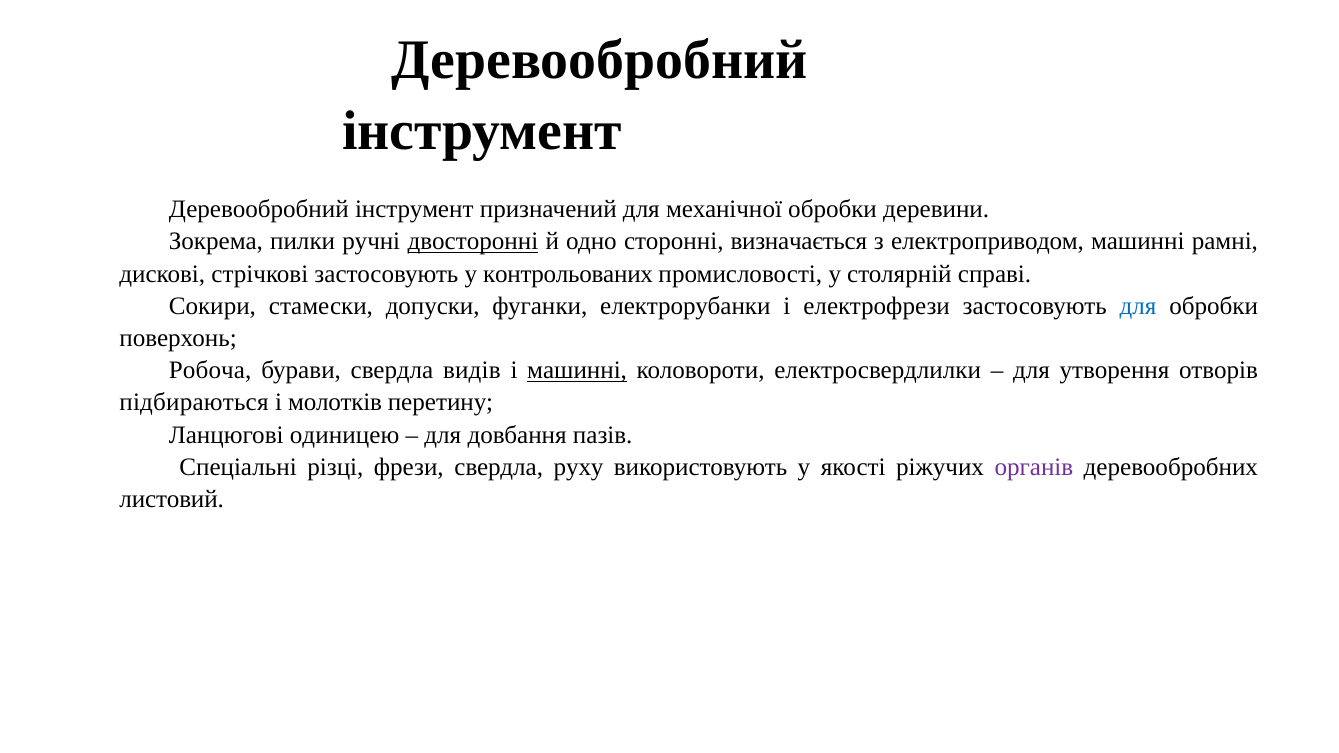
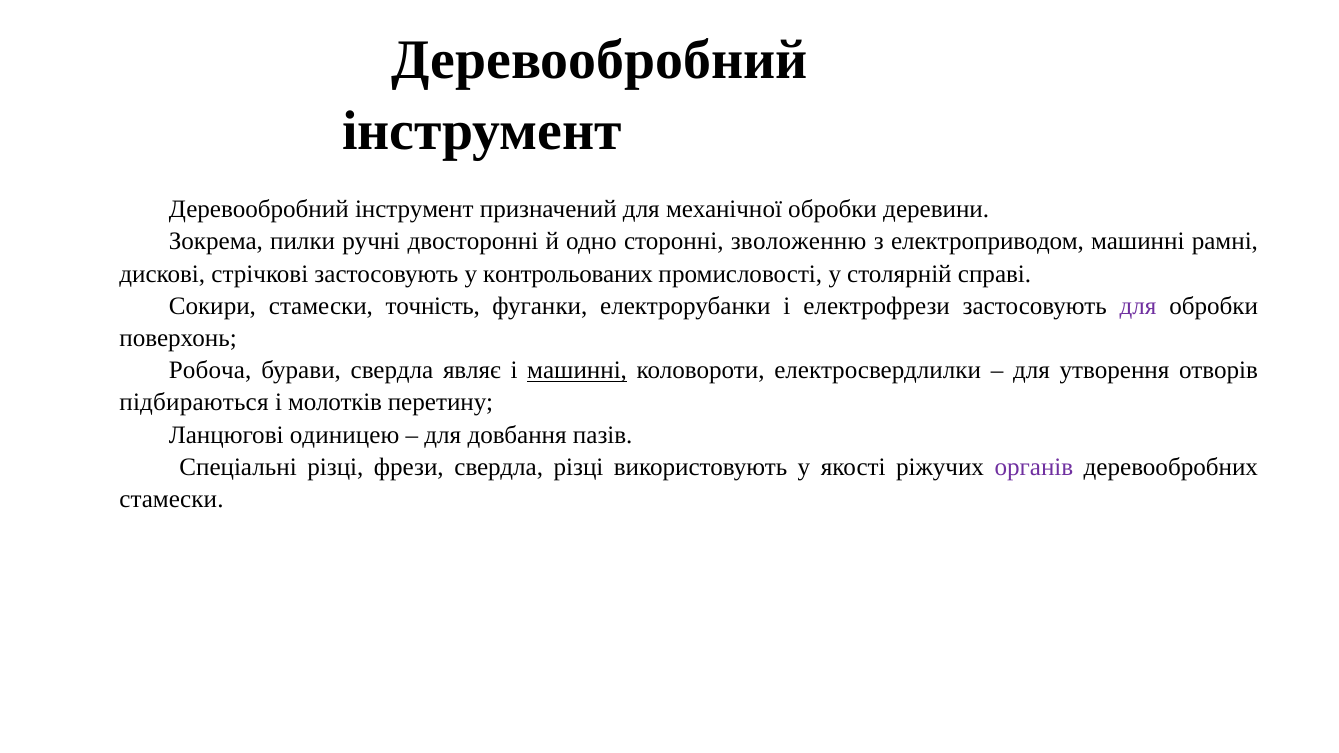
двосторонні underline: present -> none (473, 242)
визначається: визначається -> зволоженню (799, 242)
допуски: допуски -> точність (433, 306)
для colour: blue -> purple (1138, 306)
видів: видів -> являє (472, 371)
свердла руху: руху -> різці (579, 467)
листовий: листовий -> стамески (171, 499)
